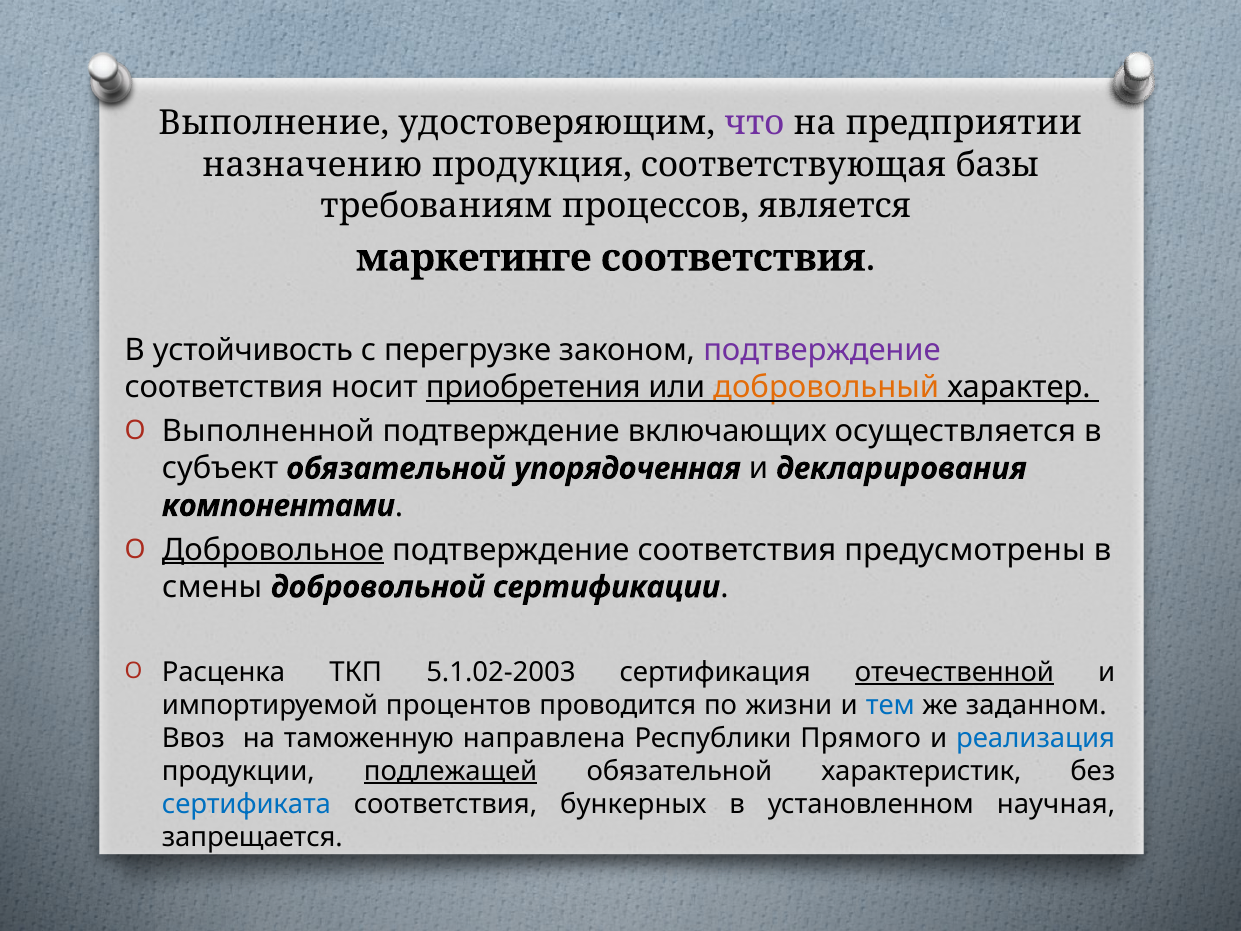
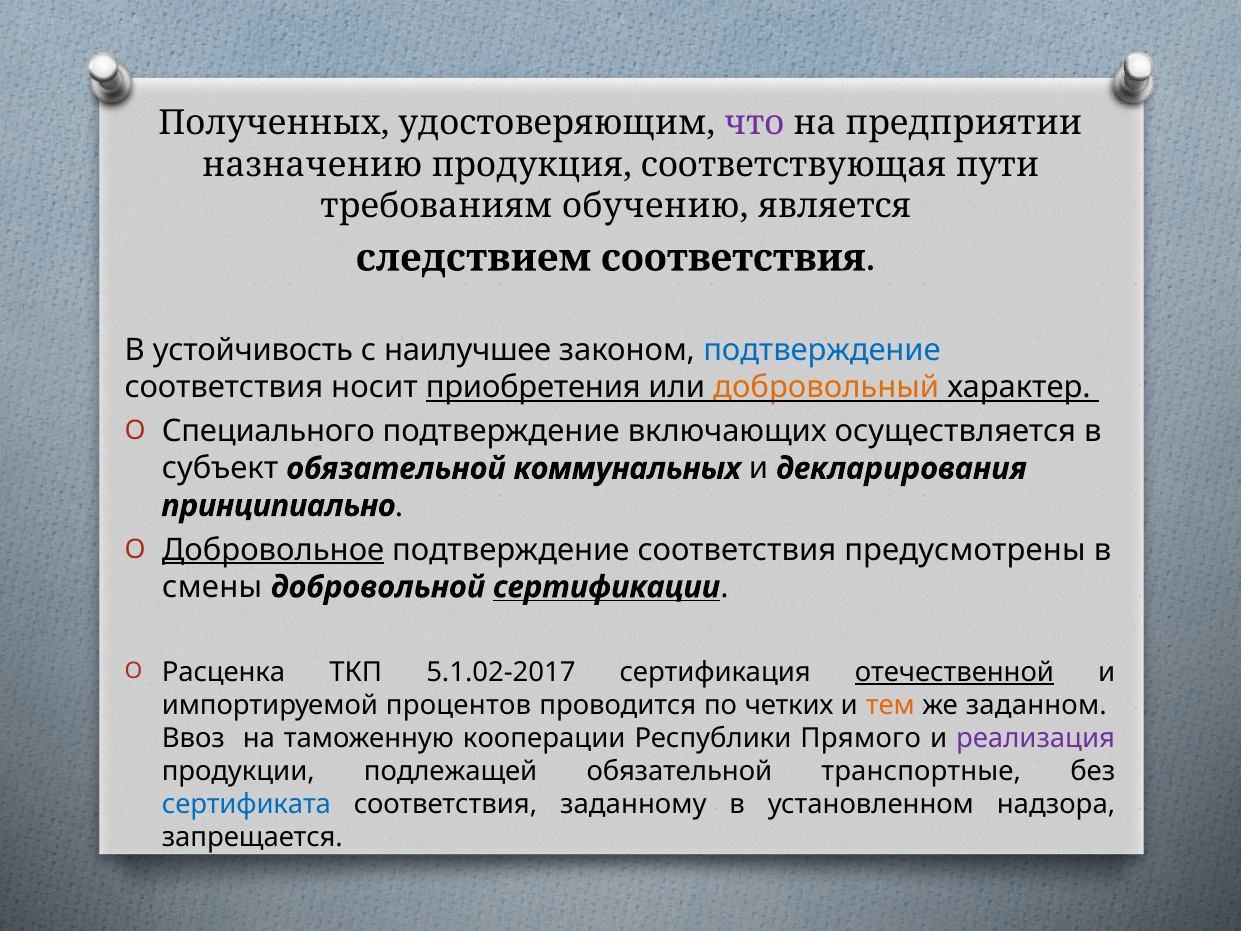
Выполнение: Выполнение -> Полученных (274, 123)
базы: базы -> пути (997, 165)
процессов: процессов -> обучению (655, 206)
маркетинге: маркетинге -> следствием (473, 258)
перегрузке: перегрузке -> наилучшее (468, 350)
подтверждение colour: purple -> blue (822, 350)
Выполненной: Выполненной -> Специального (268, 431)
упорядоченная: упорядоченная -> коммунальных (627, 468)
компонентами: компонентами -> принципиально (278, 506)
сертификации underline: none -> present (607, 587)
5.1.02-2003: 5.1.02-2003 -> 5.1.02-2017 (501, 672)
жизни: жизни -> четких (789, 705)
тем colour: blue -> orange (890, 705)
направлена: направлена -> кооперации (544, 738)
реализация colour: blue -> purple (1036, 738)
подлежащей underline: present -> none (451, 771)
характеристик: характеристик -> транспортные (921, 771)
бункерных: бункерных -> заданному (633, 804)
научная: научная -> надзора (1056, 804)
